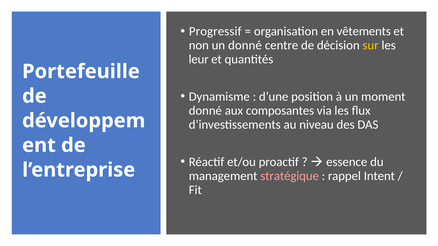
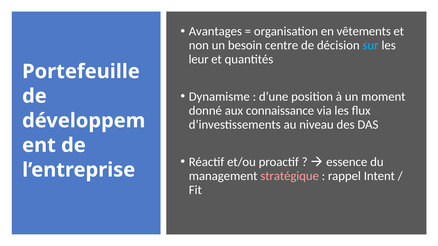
Progressif: Progressif -> Avantages (215, 31)
un donné: donné -> besoin (245, 45)
sur colour: yellow -> light blue (371, 45)
composantes: composantes -> connaissance (280, 111)
